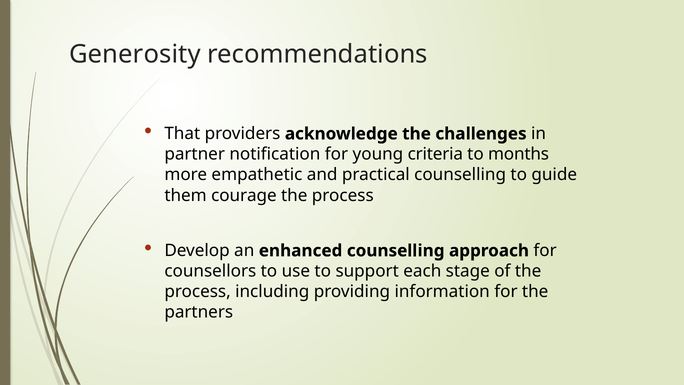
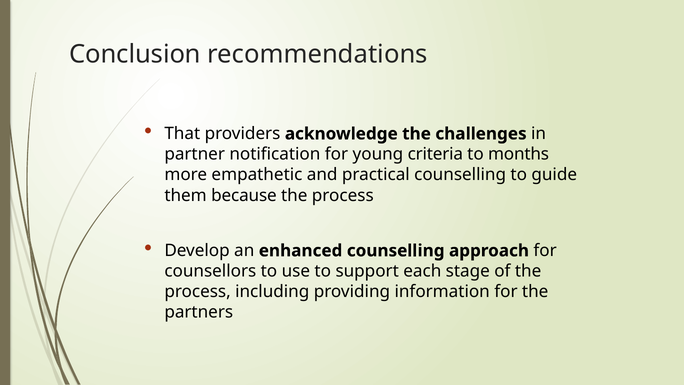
Generosity: Generosity -> Conclusion (135, 54)
courage: courage -> because (244, 195)
